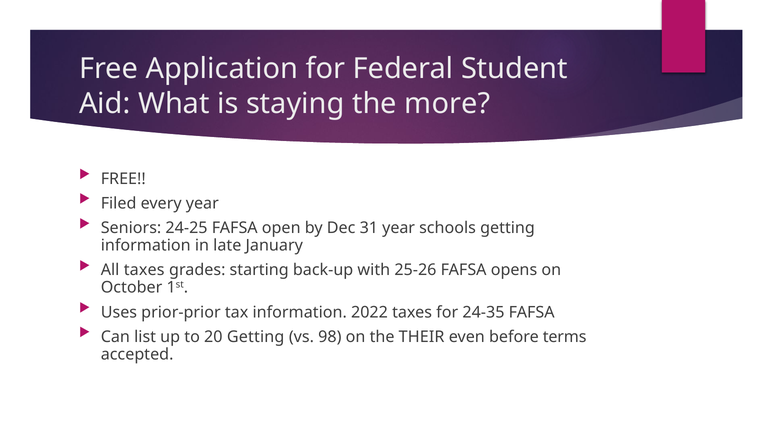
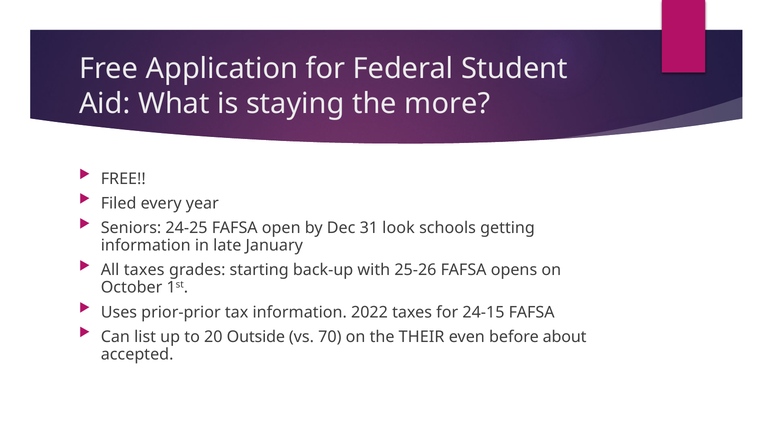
31 year: year -> look (399, 228)
24-35: 24-35 -> 24-15 (483, 312)
20 Getting: Getting -> Outside (256, 337)
98: 98 -> 70 (330, 337)
terms: terms -> about (565, 337)
